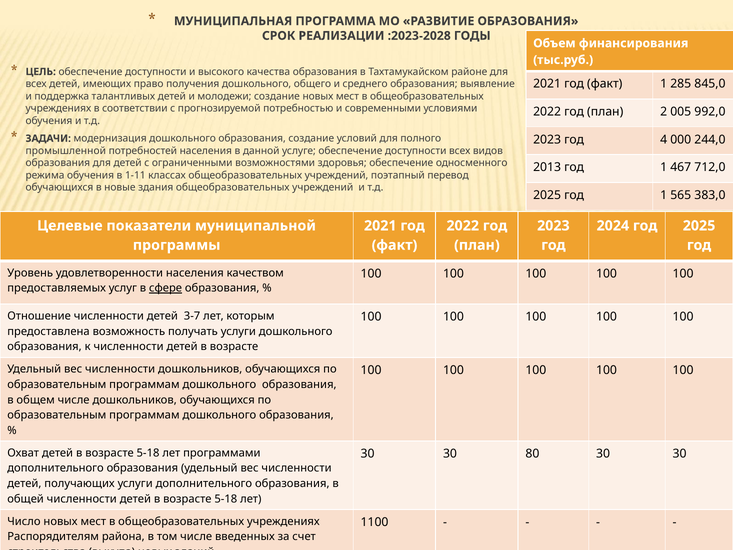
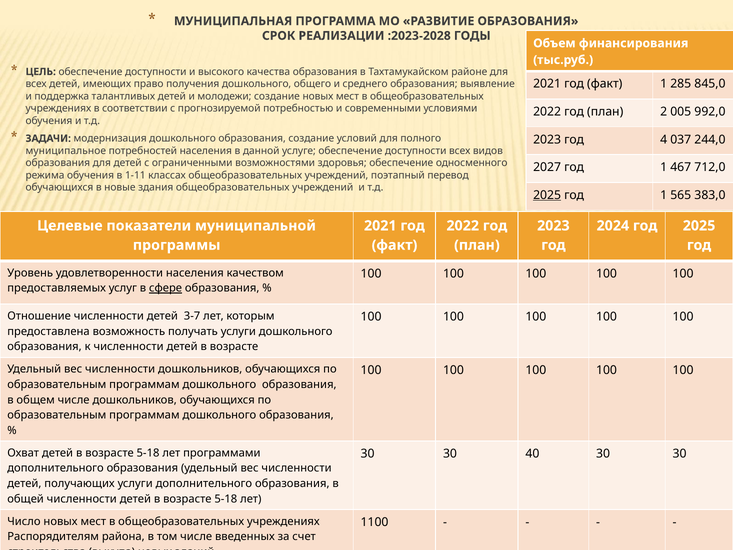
000: 000 -> 037 (681, 139)
промышленной: промышленной -> муниципальное (66, 151)
2013: 2013 -> 2027 (547, 167)
2025 underline: none -> present (547, 195)
80: 80 -> 40 (532, 454)
